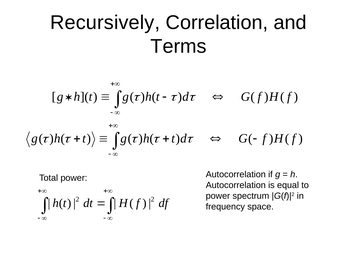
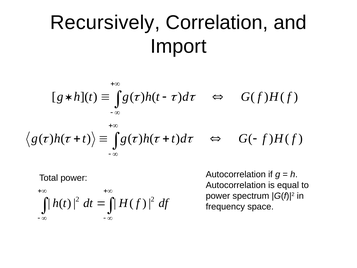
Terms: Terms -> Import (179, 46)
